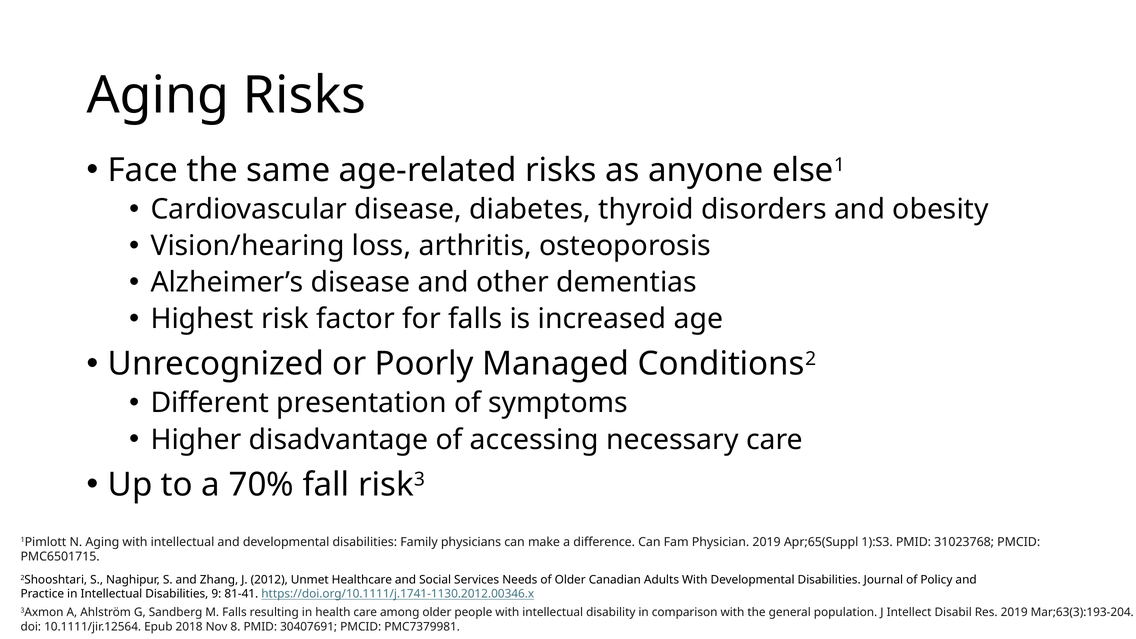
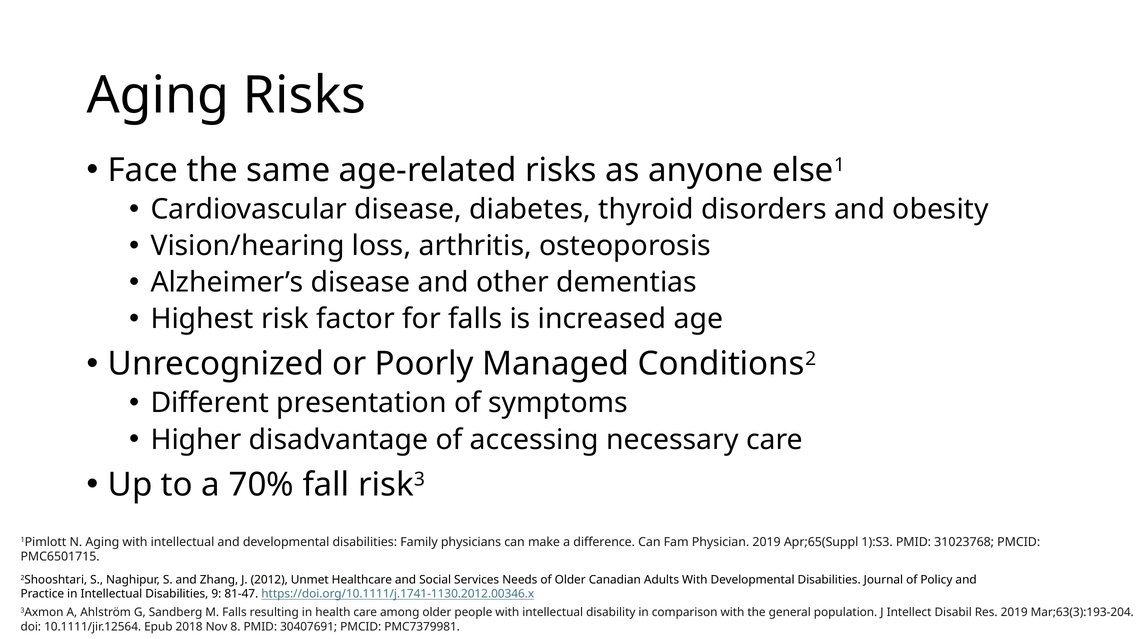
81-41: 81-41 -> 81-47 (241, 594)
